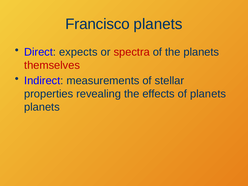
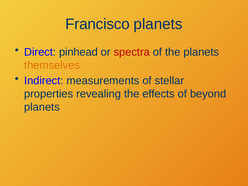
expects: expects -> pinhead (78, 52)
themselves colour: red -> orange (52, 65)
of planets: planets -> beyond (208, 94)
